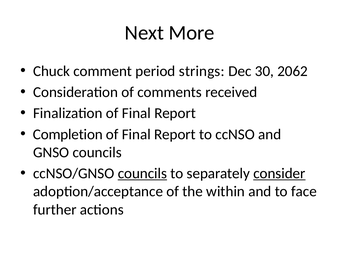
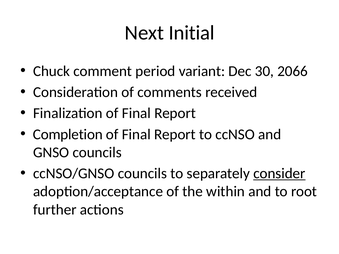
More: More -> Initial (192, 33)
strings: strings -> variant (202, 71)
2062: 2062 -> 2066 (293, 71)
councils underline: present -> none (142, 174)
face: face -> root (304, 192)
